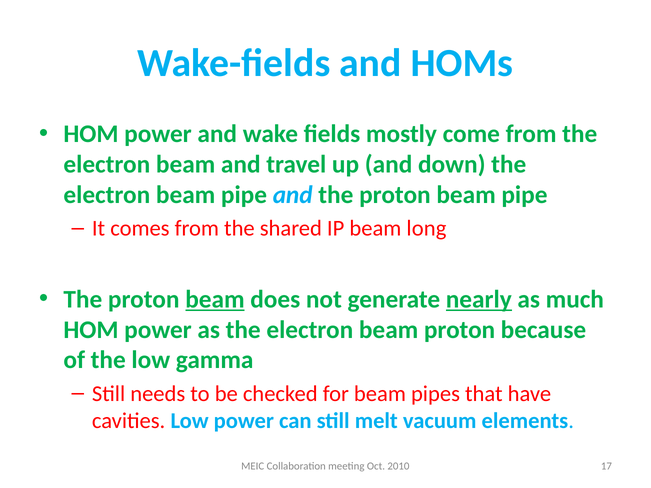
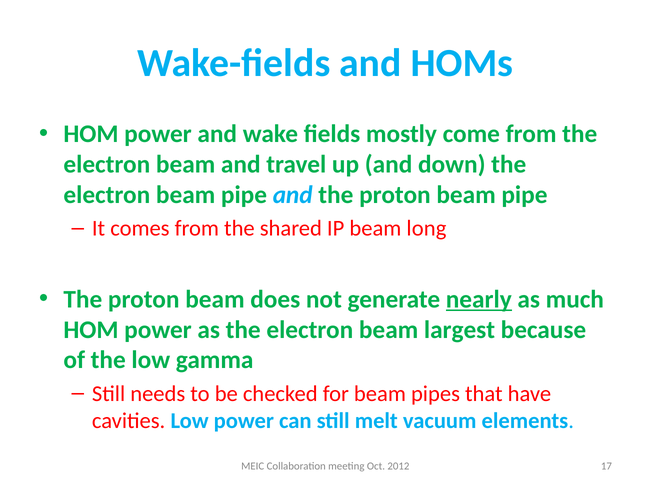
beam underline: present -> none (215, 300)
beam proton: proton -> largest (460, 330)
2010: 2010 -> 2012 (398, 466)
